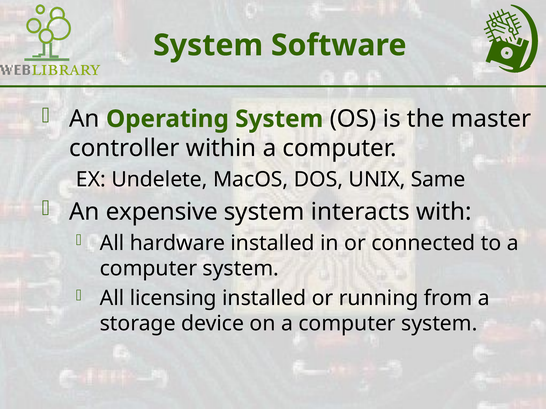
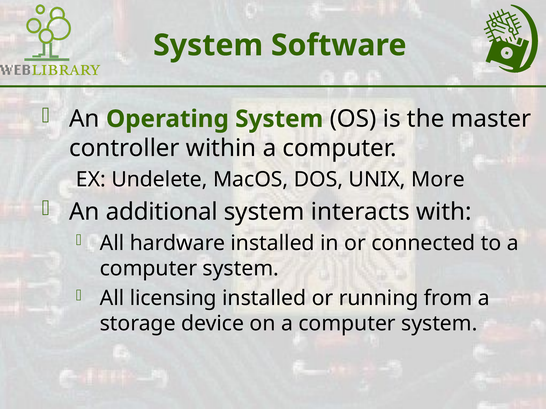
Same: Same -> More (438, 180)
expensive: expensive -> additional (162, 212)
